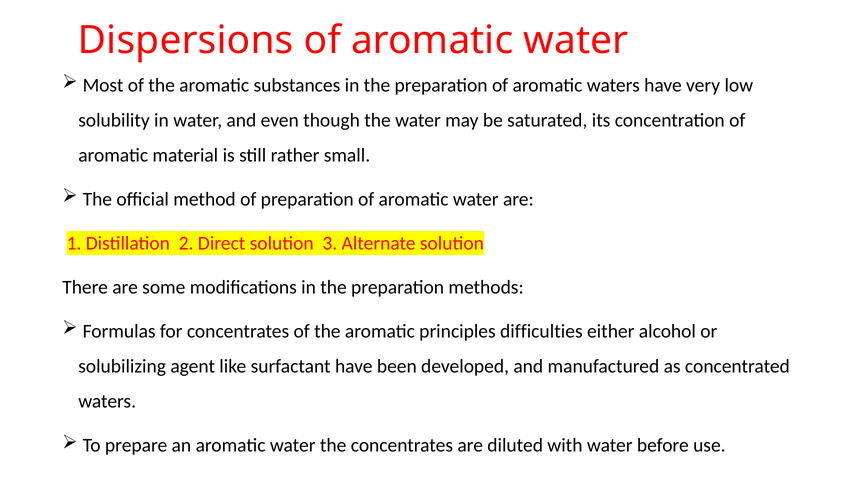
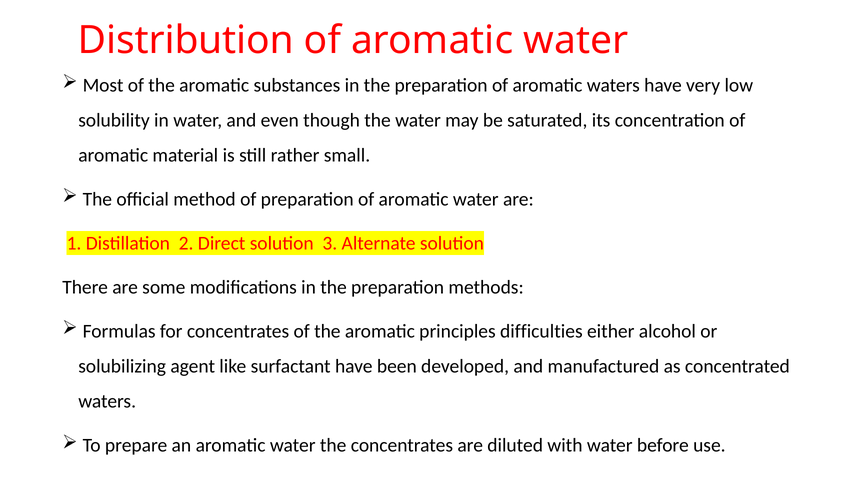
Dispersions: Dispersions -> Distribution (186, 40)
